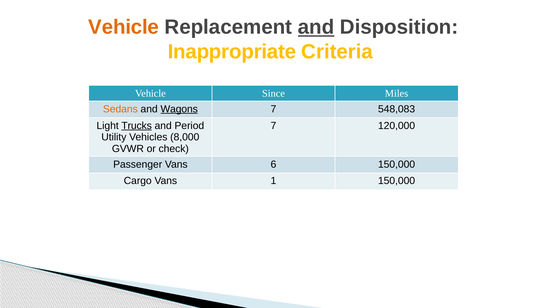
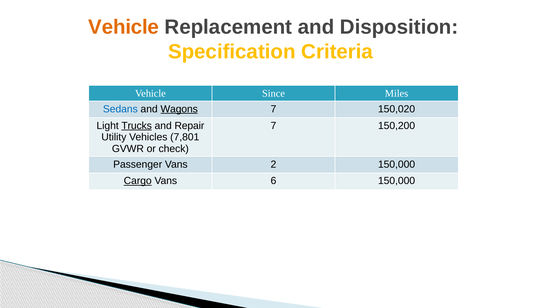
and underline: present -> none (316, 27)
Inappropriate: Inappropriate -> Specification (232, 52)
Sedans colour: orange -> blue (120, 109)
548,083: 548,083 -> 150,020 (397, 109)
Period: Period -> Repair (189, 126)
120,000: 120,000 -> 150,200 (397, 126)
8,000: 8,000 -> 7,801 (185, 137)
6: 6 -> 2 (274, 164)
Cargo underline: none -> present (138, 181)
1: 1 -> 6 (274, 181)
